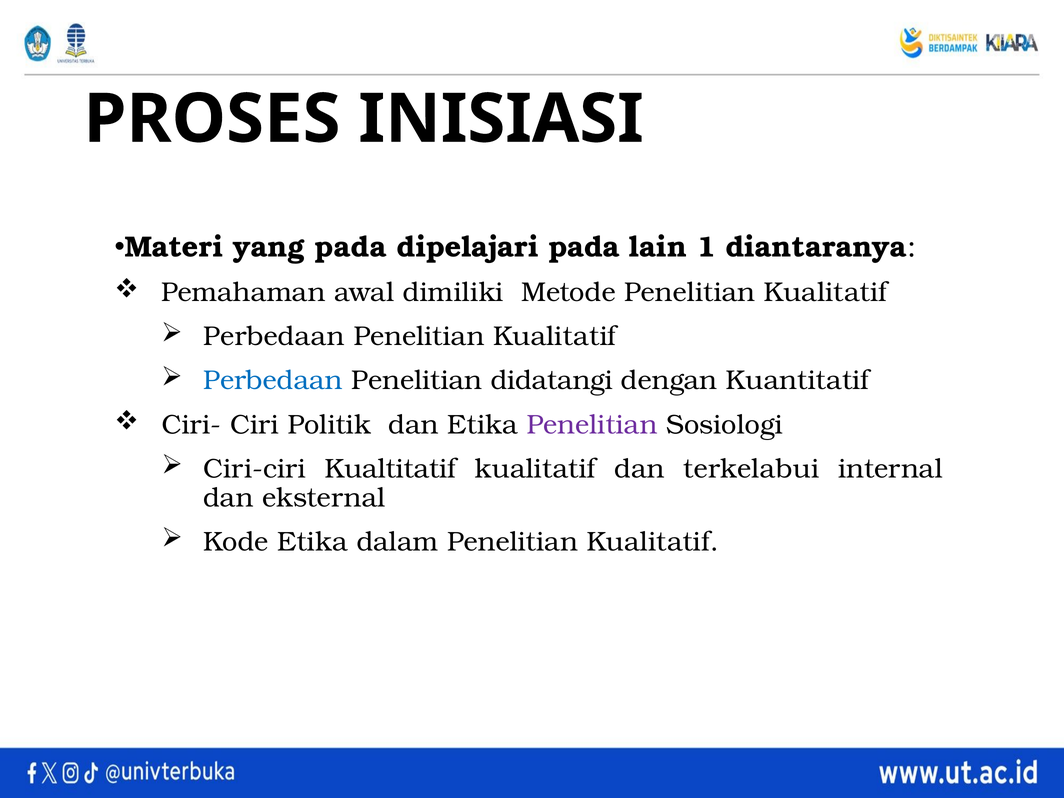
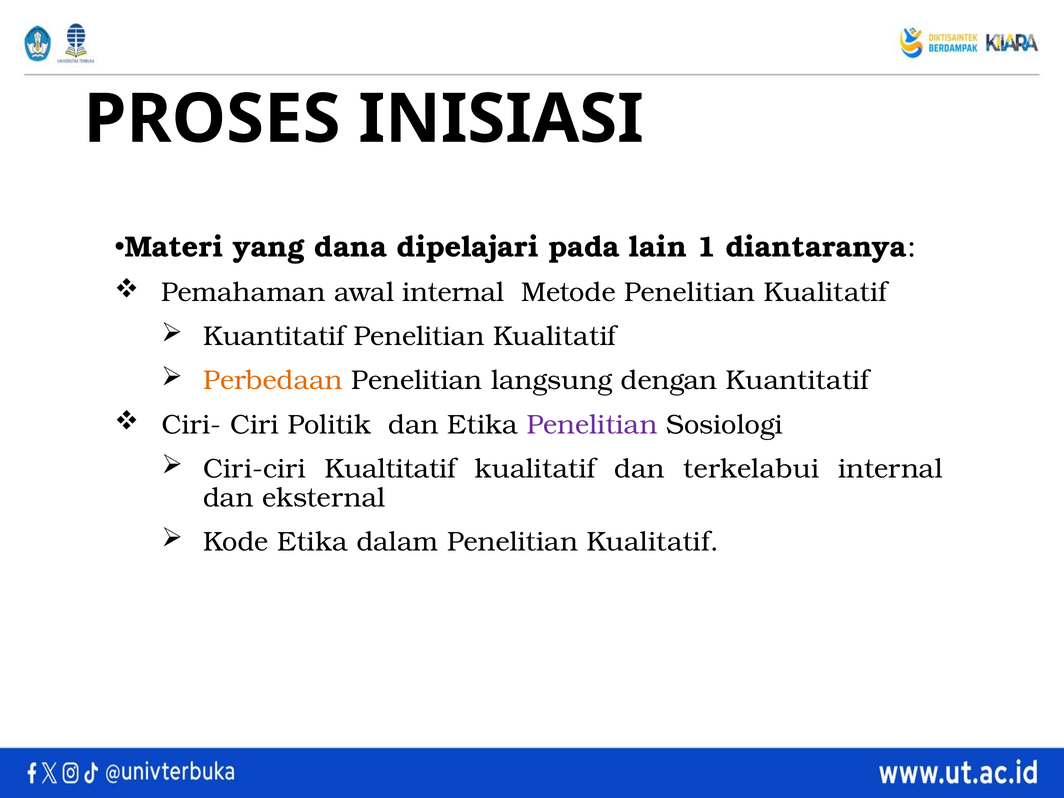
yang pada: pada -> dana (351, 247)
awal dimiliki: dimiliki -> internal (453, 293)
Perbedaan: Perbedaan -> Kuantitatif (274, 337)
Perbedaan colour: blue -> orange (273, 381)
didatangi: didatangi -> langsung (552, 381)
